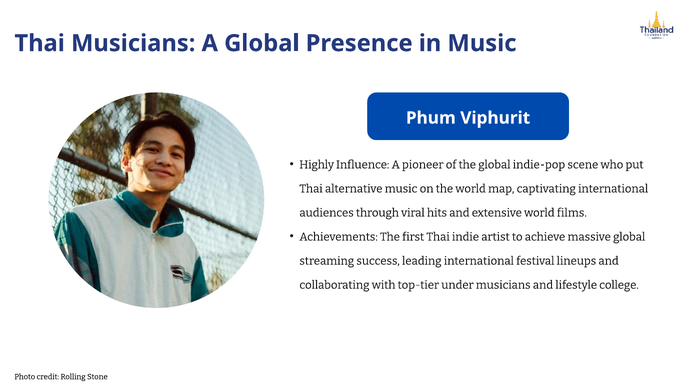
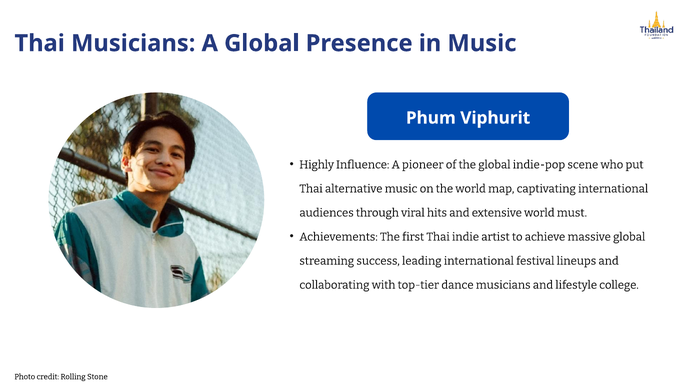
films: films -> must (572, 213)
under: under -> dance (457, 285)
